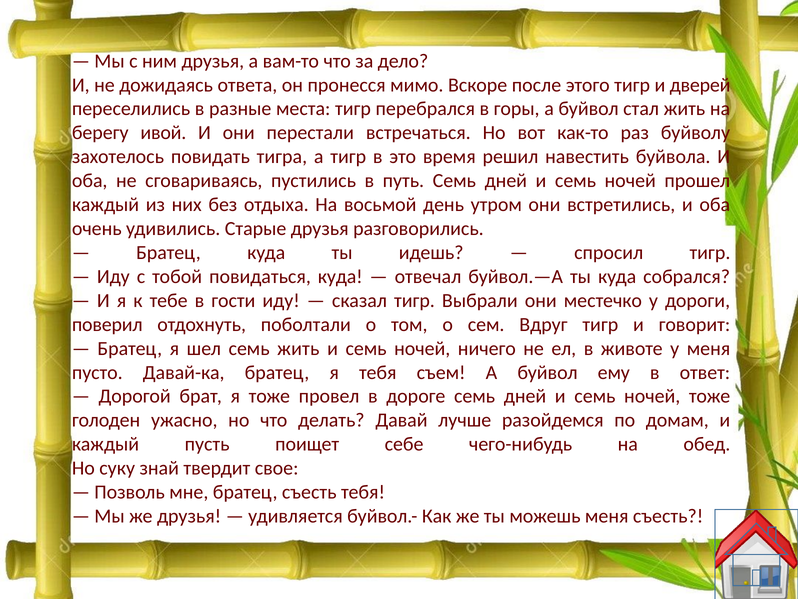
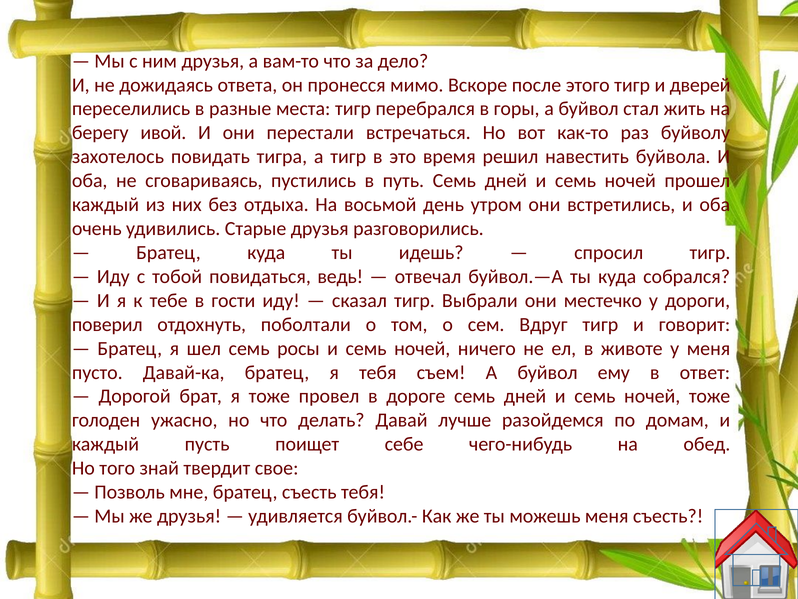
повидаться куда: куда -> ведь (340, 276)
семь жить: жить -> росы (298, 348)
суку: суку -> того (117, 468)
